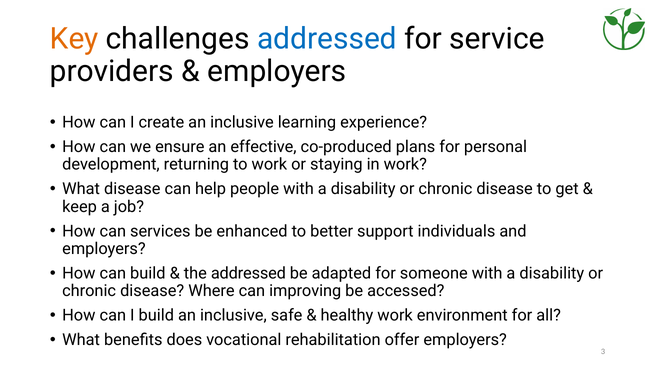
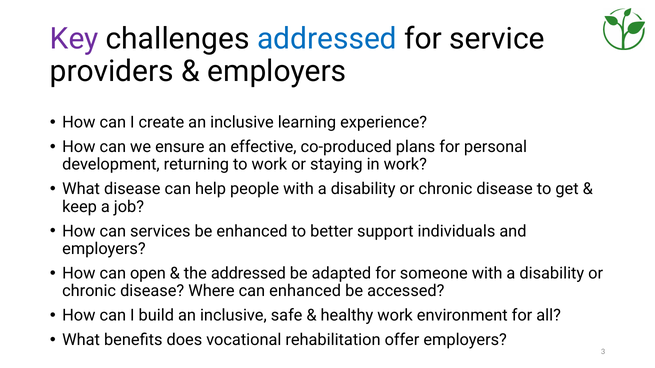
Key colour: orange -> purple (74, 39)
can build: build -> open (148, 274)
can improving: improving -> enhanced (305, 291)
